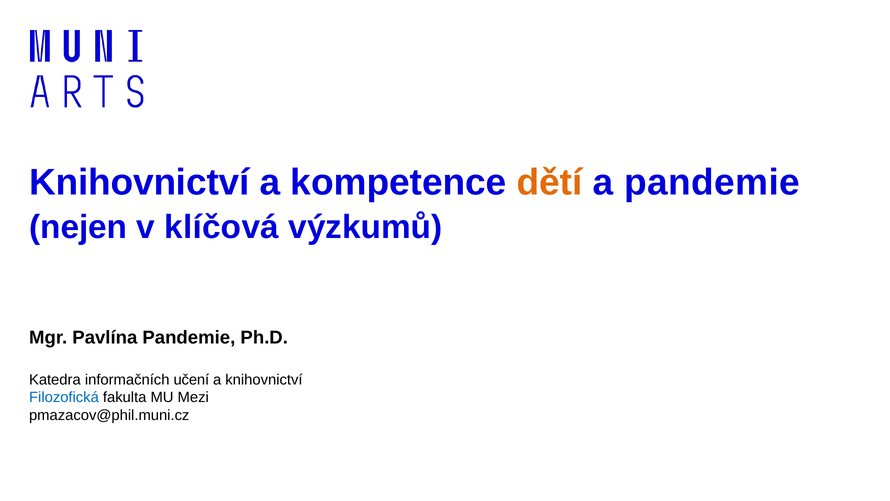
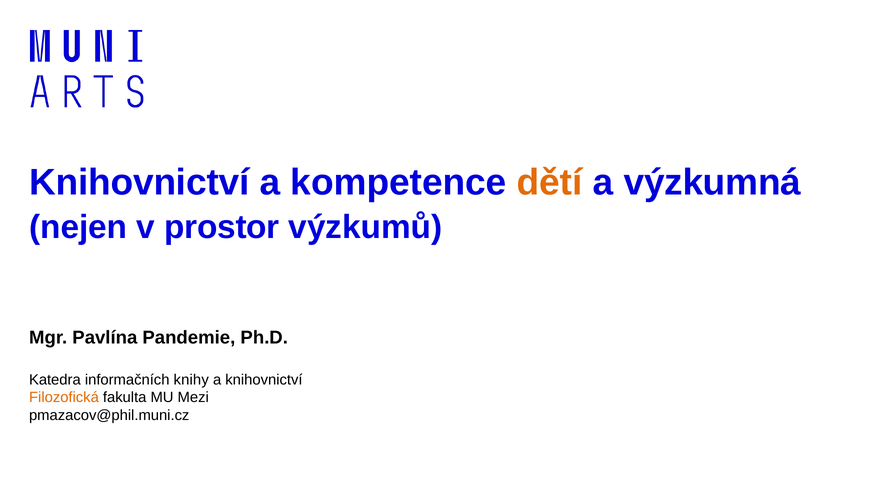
a pandemie: pandemie -> výzkumná (712, 182)
klíčová: klíčová -> prostor (222, 227)
učení: učení -> knihy (191, 379)
Filozofická colour: blue -> orange (64, 397)
